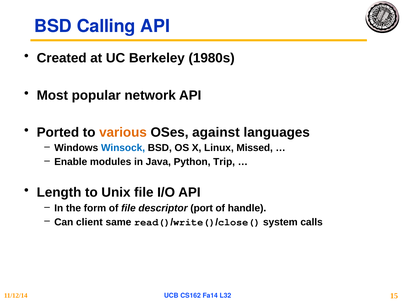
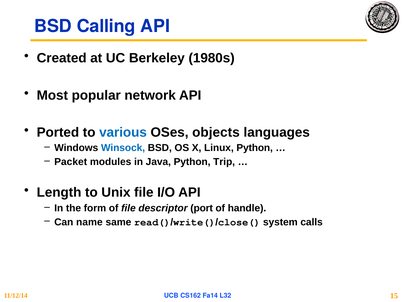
various colour: orange -> blue (123, 132)
against: against -> objects (216, 132)
Linux Missed: Missed -> Python (255, 148)
Enable: Enable -> Packet (71, 162)
client: client -> name (89, 222)
